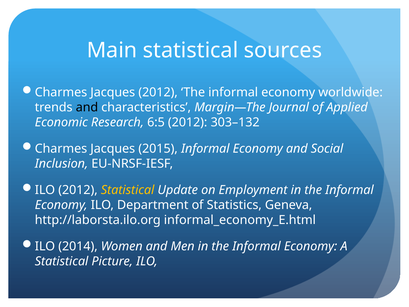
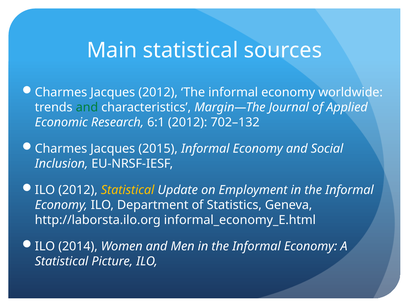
and colour: black -> green (87, 107)
6:5: 6:5 -> 6:1 (156, 122)
303–132: 303–132 -> 702–132 (235, 122)
